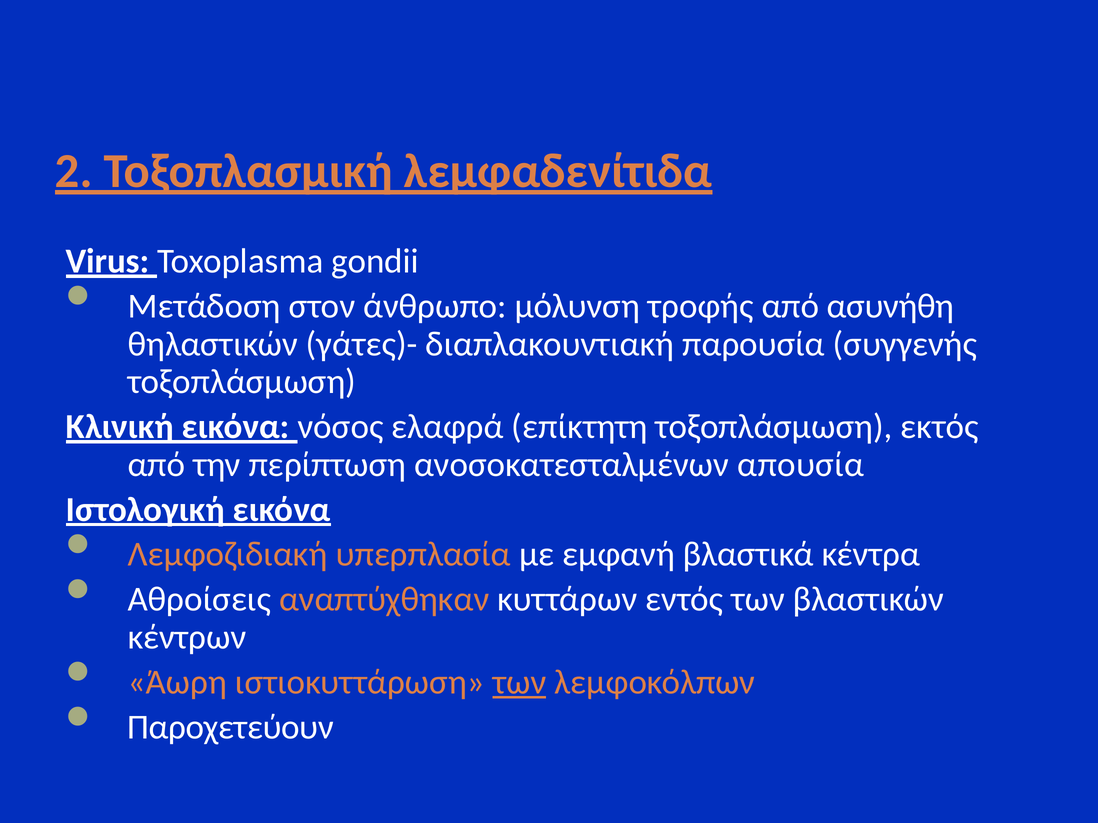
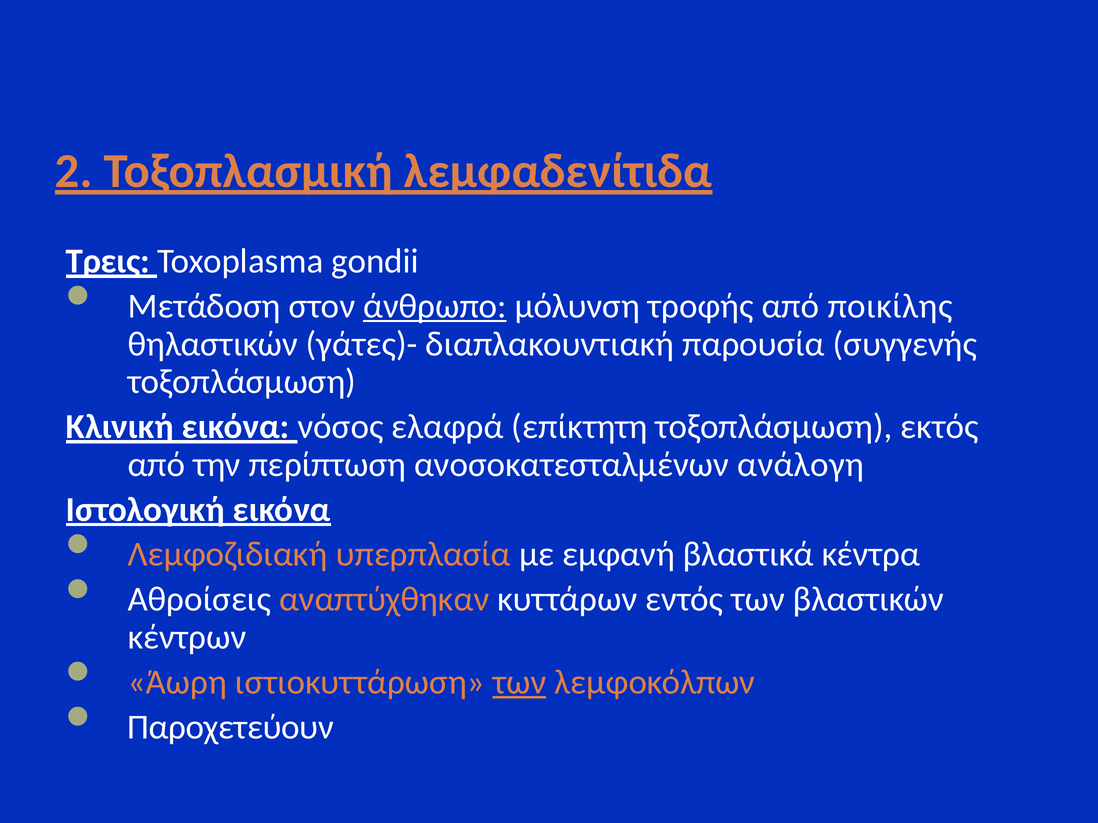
Virus: Virus -> Tρεις (108, 261)
άνθρωπο underline: none -> present (435, 306)
ασυνήθη: ασυνήθη -> ποικίλης (890, 306)
απουσία: απουσία -> ανάλογη (801, 465)
